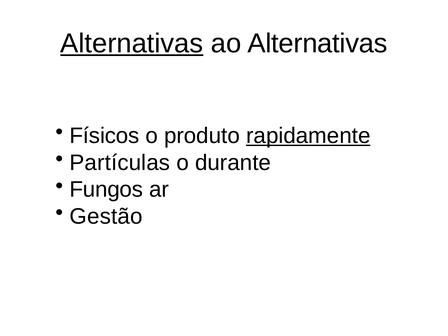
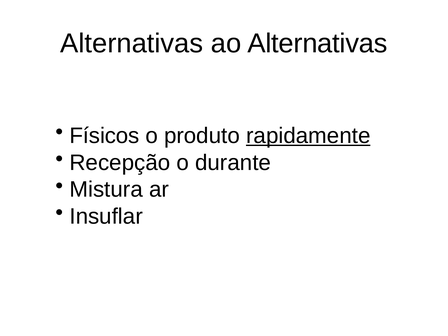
Alternativas underline: present -> none (132, 43)
Partículas: Partículas -> Recepção (120, 163)
Fungos: Fungos -> Mistura (106, 190)
Gestão: Gestão -> Insuflar (106, 216)
